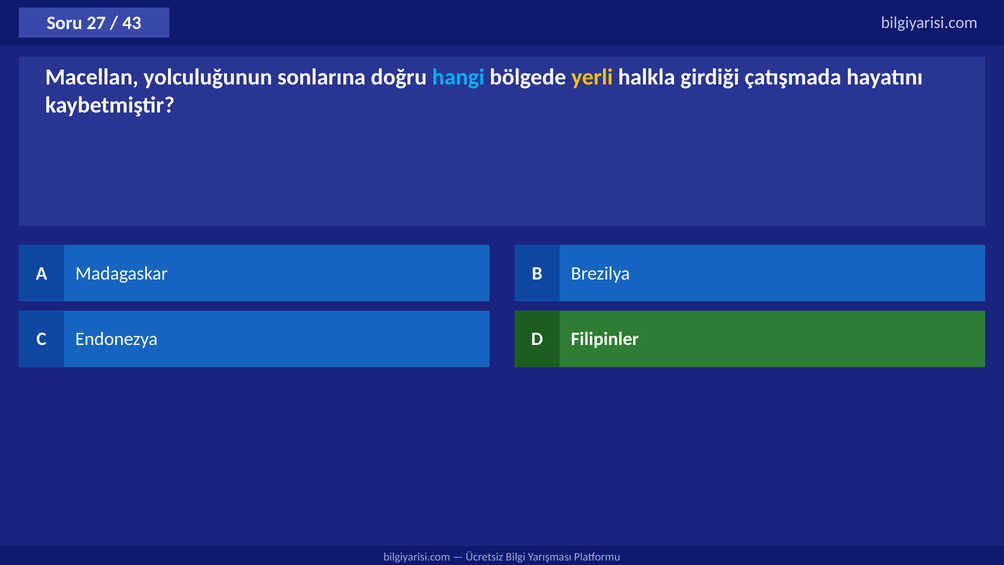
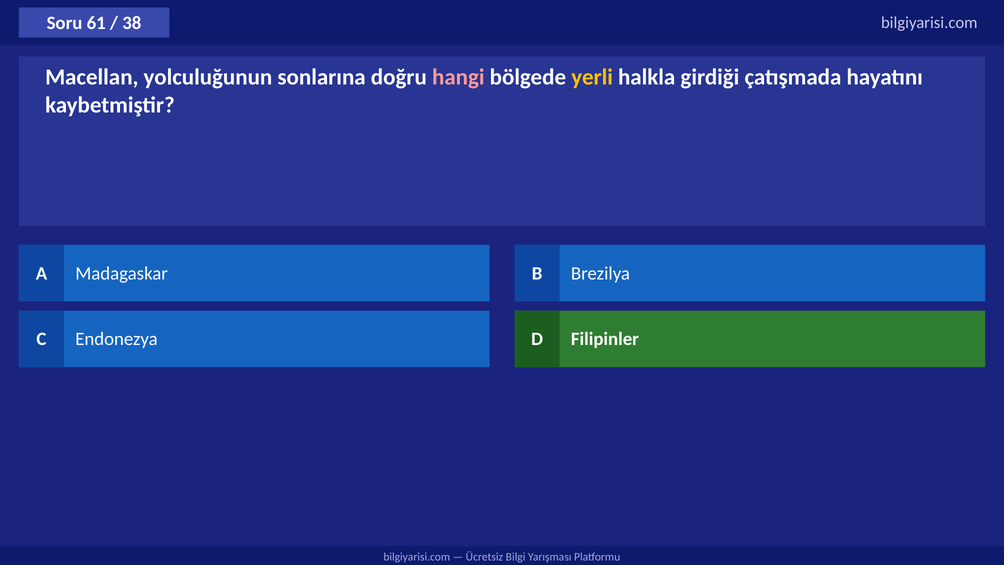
27: 27 -> 61 (96, 23)
43: 43 -> 38 (132, 23)
hangi colour: light blue -> pink (458, 77)
